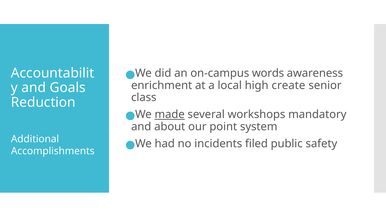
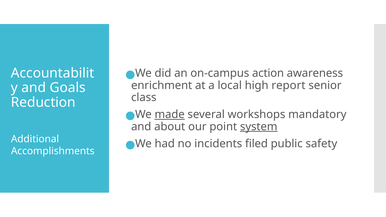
words: words -> action (268, 73)
create: create -> report (288, 85)
system underline: none -> present (259, 127)
